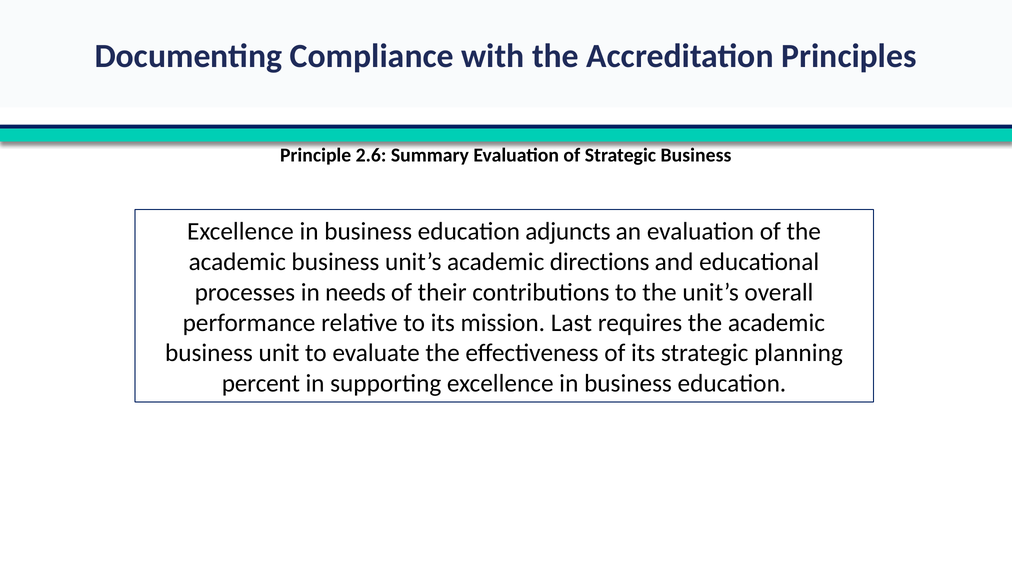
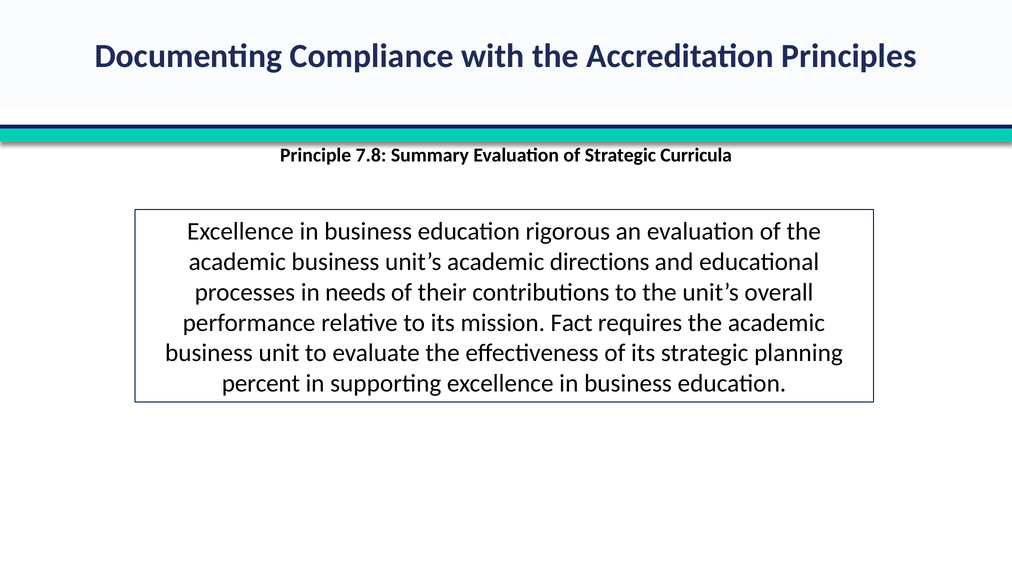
2.6: 2.6 -> 7.8 (371, 155)
Strategic Business: Business -> Curricula (696, 155)
adjuncts: adjuncts -> rigorous (568, 231)
Last: Last -> Fact (572, 322)
